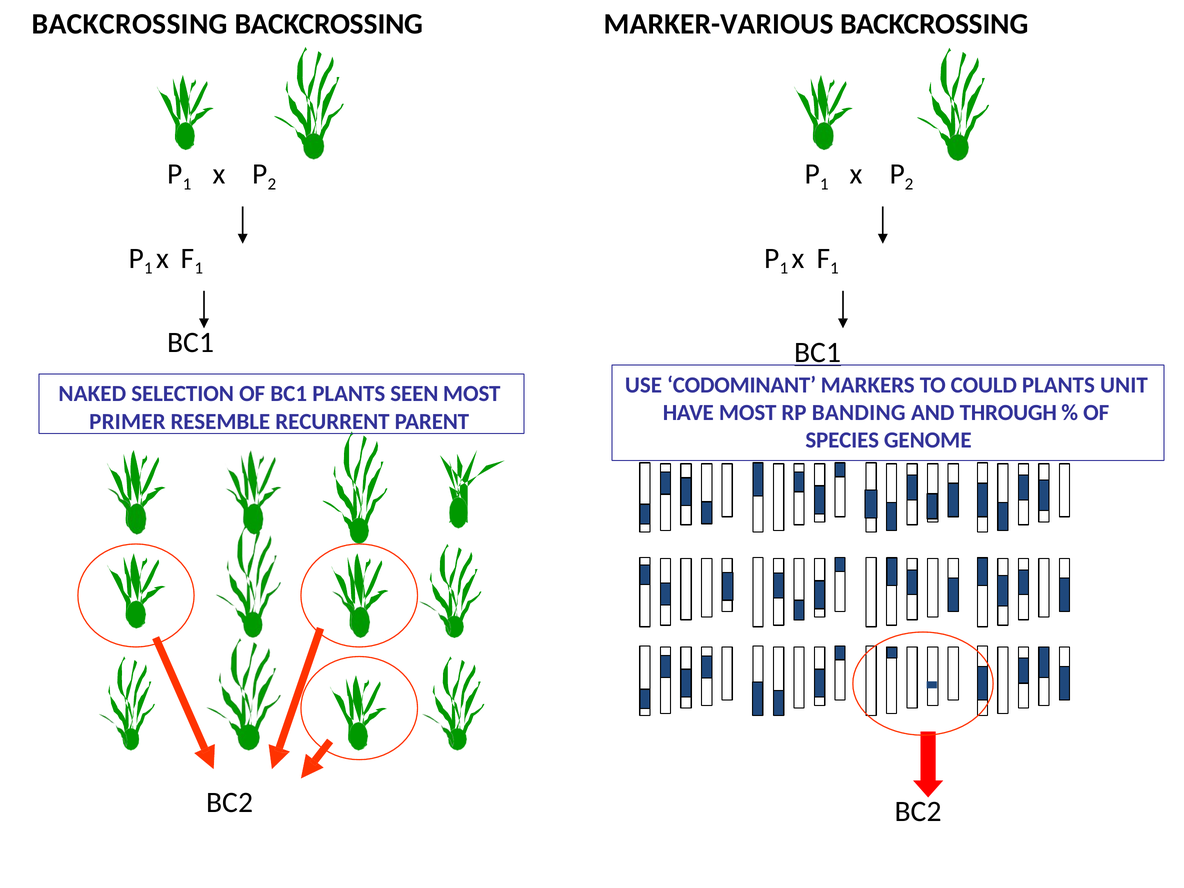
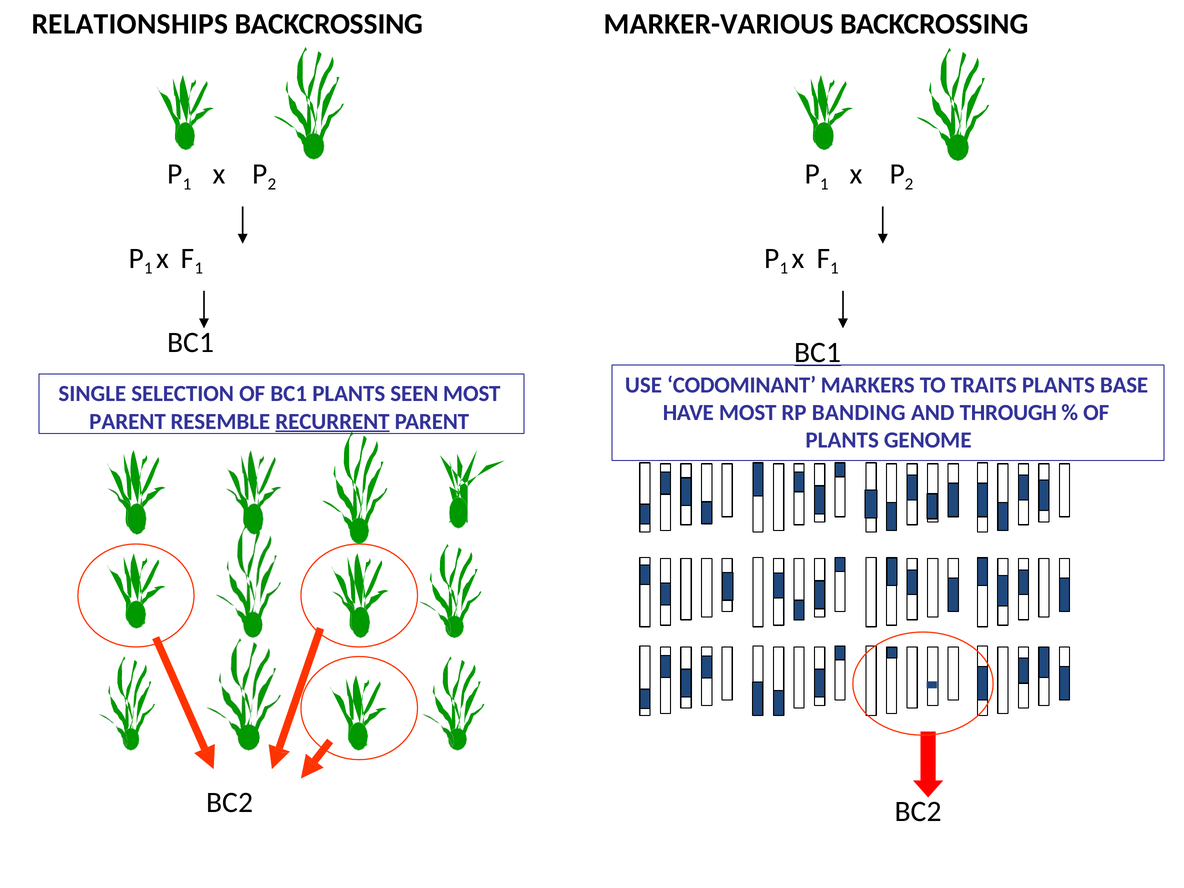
BACKCROSSING: BACKCROSSING -> RELATIONSHIPS (130, 24)
COULD: COULD -> TRAITS (984, 385)
UNIT: UNIT -> BASE (1124, 385)
NAKED: NAKED -> SINGLE (92, 394)
PRIMER: PRIMER -> PARENT (128, 421)
RECURRENT underline: none -> present (332, 421)
SPECIES: SPECIES -> PLANTS (842, 440)
